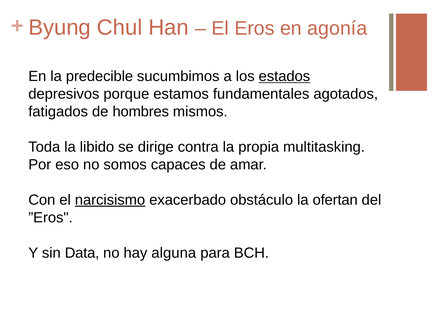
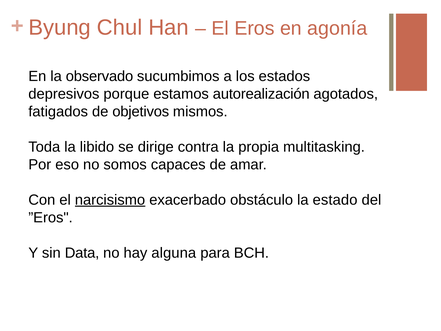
predecible: predecible -> observado (100, 76)
estados underline: present -> none (284, 76)
fundamentales: fundamentales -> autorealización (261, 94)
hombres: hombres -> objetivos (141, 112)
ofertan: ofertan -> estado (335, 200)
